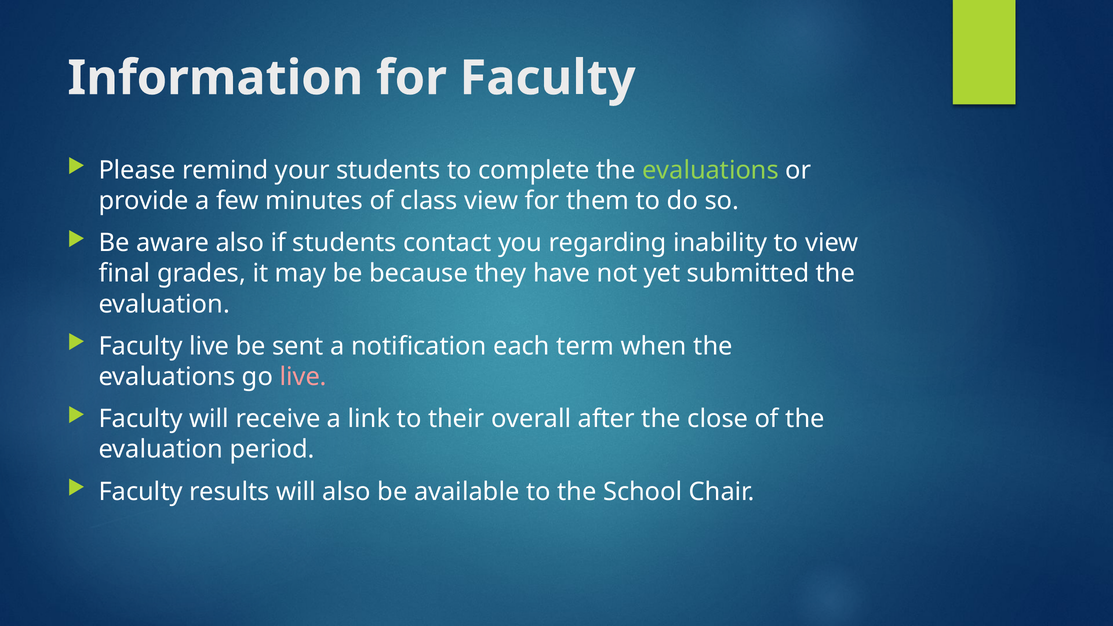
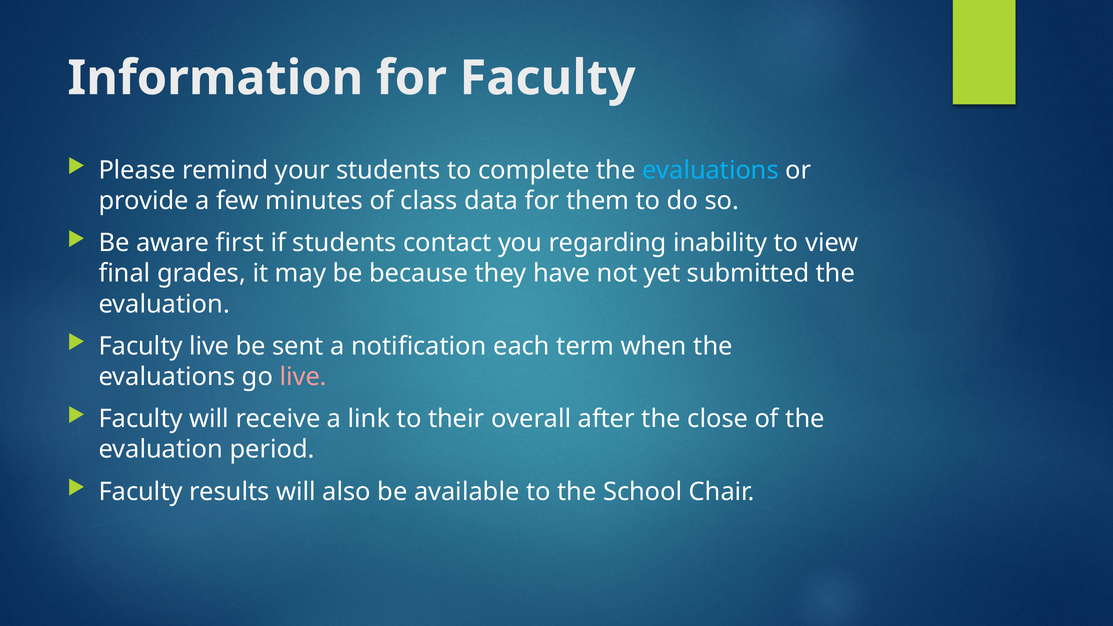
evaluations colour: light green -> light blue (710, 170)
class view: view -> data (491, 201)
aware also: also -> first (240, 243)
